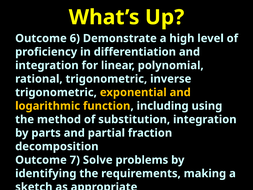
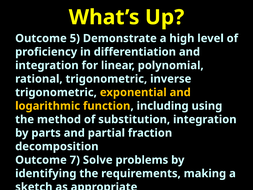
6: 6 -> 5 (75, 38)
